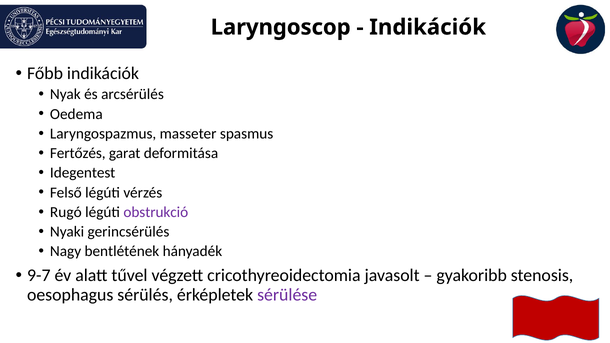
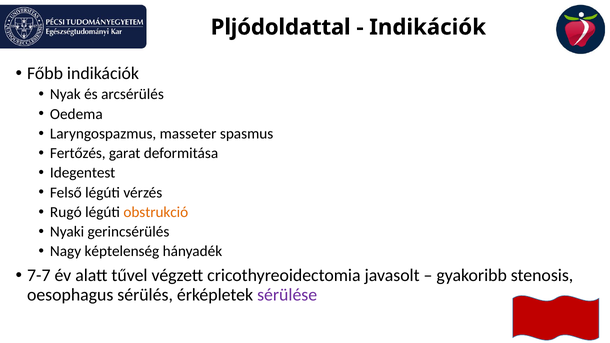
Laryngoscop: Laryngoscop -> Pljódoldattal (281, 27)
obstrukció colour: purple -> orange (156, 212)
bentlétének: bentlétének -> képtelenség (122, 252)
9-7: 9-7 -> 7-7 (39, 276)
